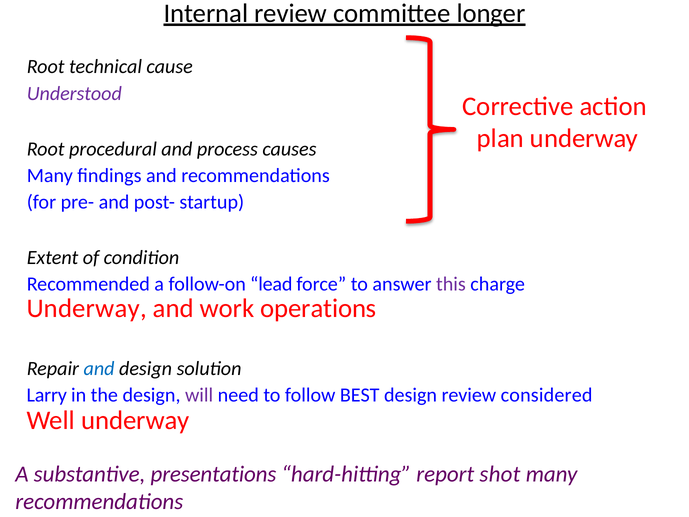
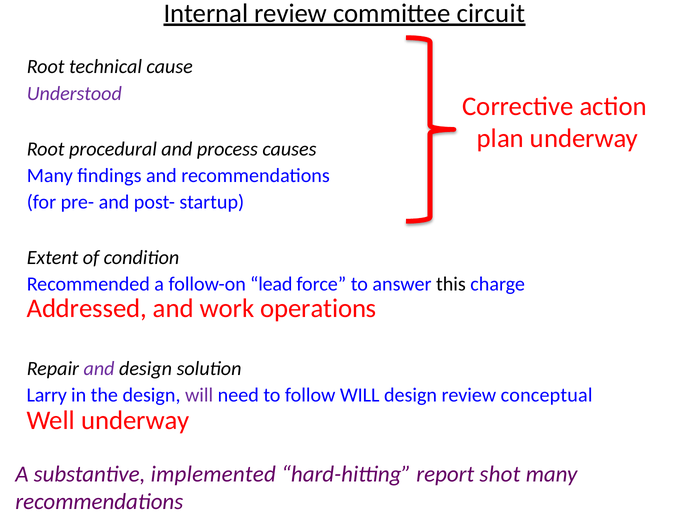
longer: longer -> circuit (491, 13)
this colour: purple -> black (451, 284)
Underway: Underway -> Addressed (87, 308)
and colour: blue -> purple (99, 368)
follow BEST: BEST -> WILL (360, 395)
considered: considered -> conceptual (547, 395)
presentations: presentations -> implemented (213, 474)
